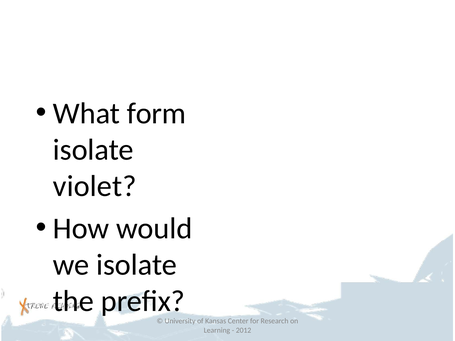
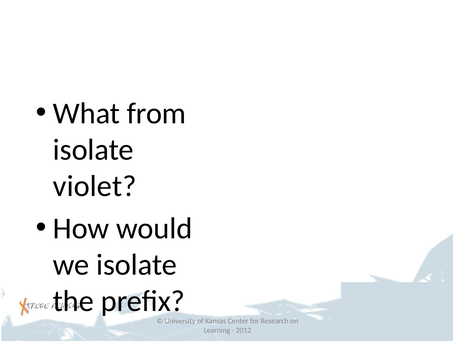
form: form -> from (157, 113)
